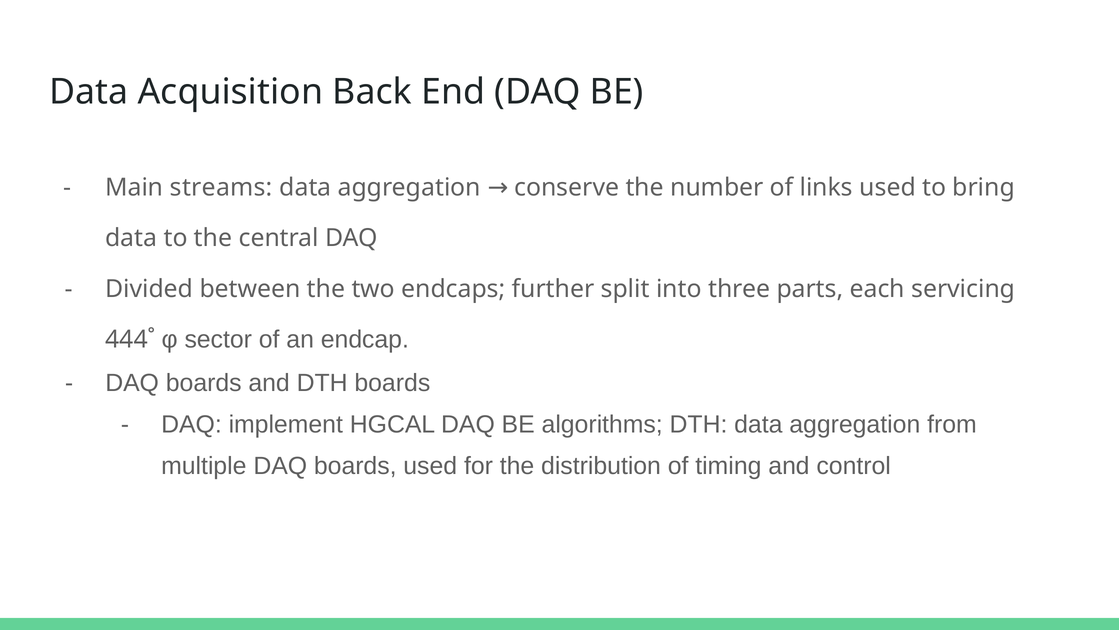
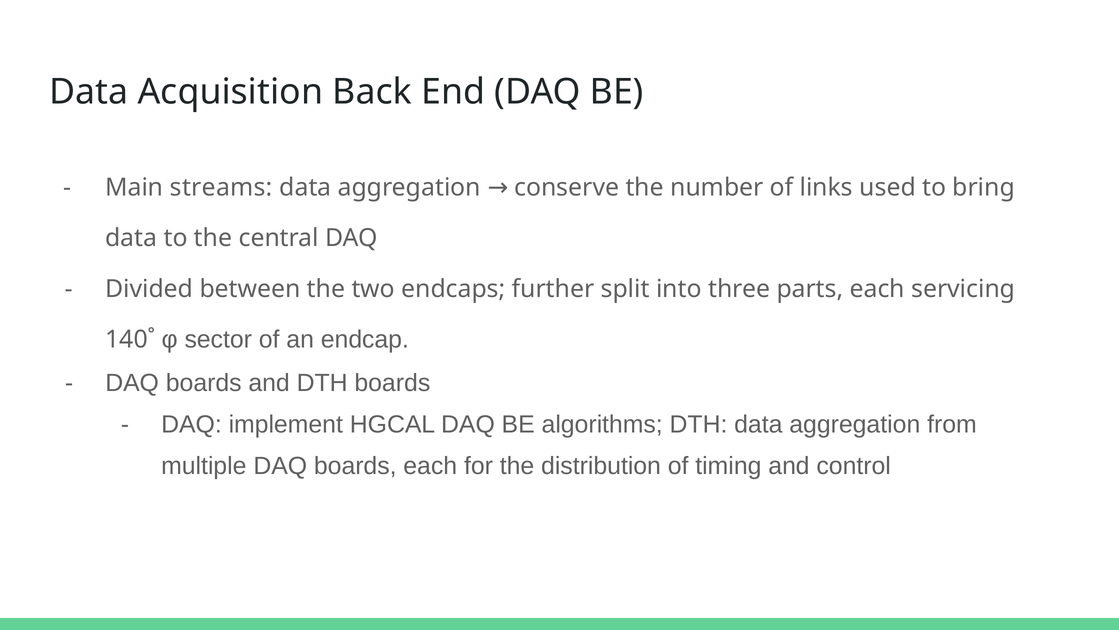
444˚: 444˚ -> 140˚ (130, 339)
boards used: used -> each (430, 465)
